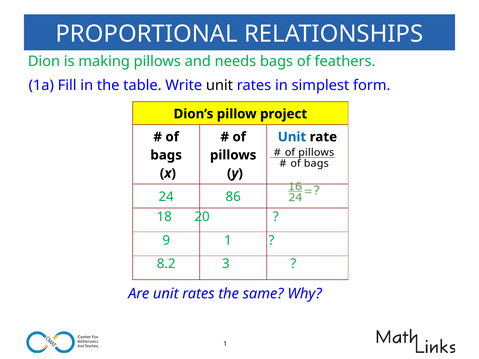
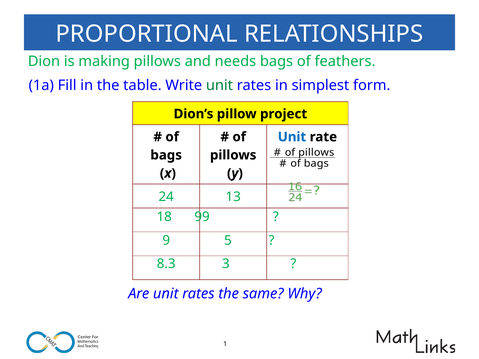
unit colour: black -> green (219, 86)
86: 86 -> 13 (233, 197)
20: 20 -> 99 (202, 217)
9 1: 1 -> 5 (228, 241)
8.2: 8.2 -> 8.3 (166, 264)
